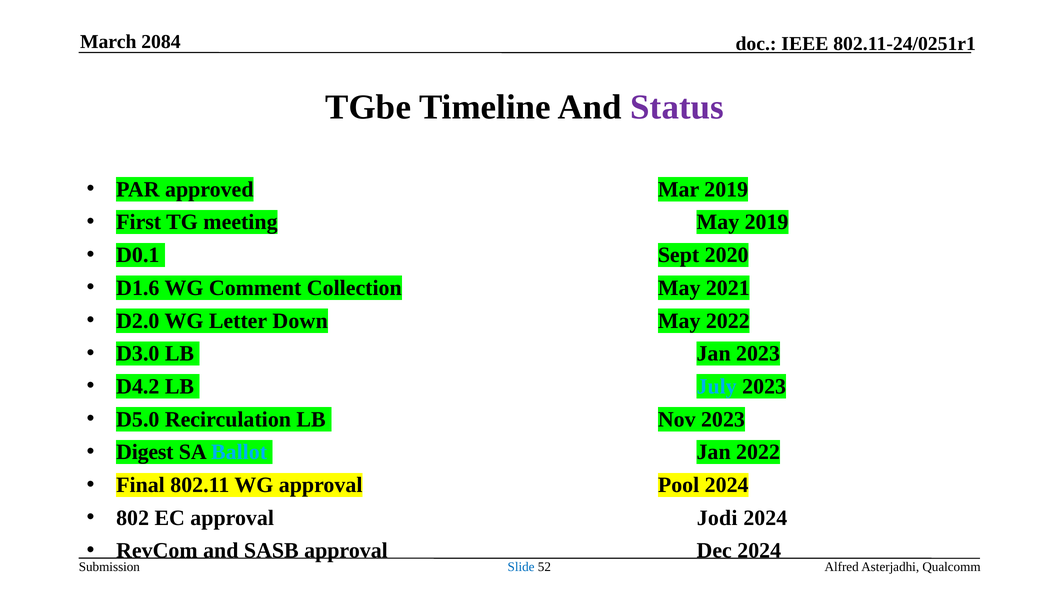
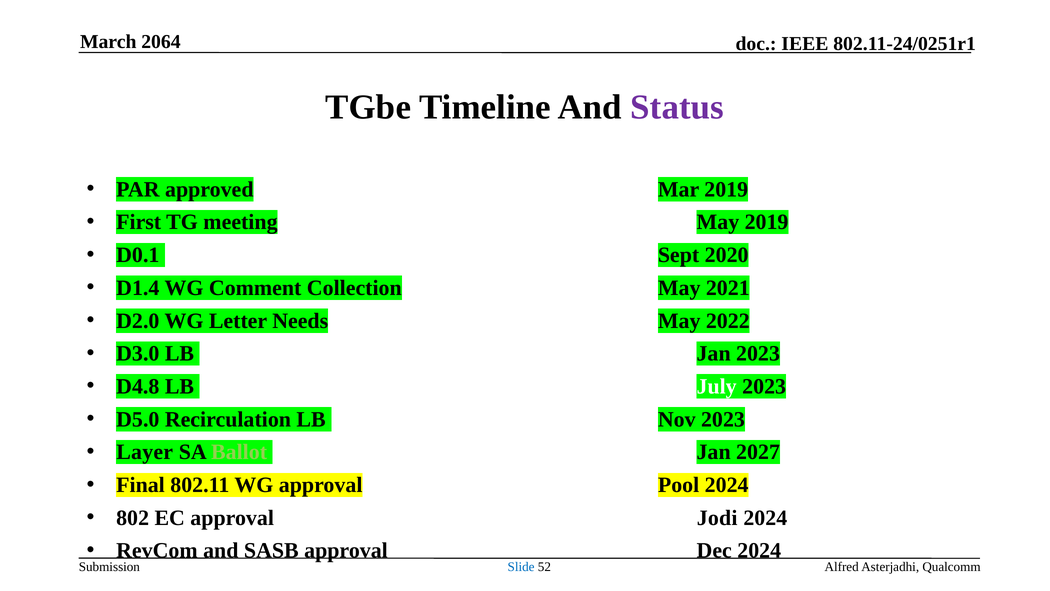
2084: 2084 -> 2064 (161, 42)
D1.6: D1.6 -> D1.4 (138, 288)
Down: Down -> Needs (300, 321)
D4.2: D4.2 -> D4.8 (138, 386)
July colour: light blue -> white (717, 386)
Digest: Digest -> Layer (145, 452)
Ballot colour: light blue -> light green (239, 452)
Jan 2022: 2022 -> 2027 (758, 452)
